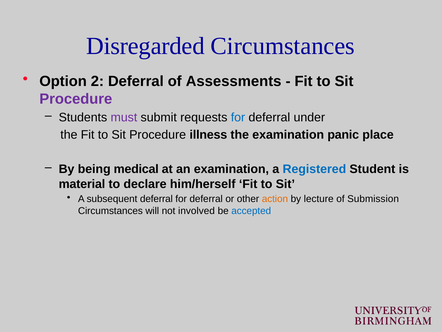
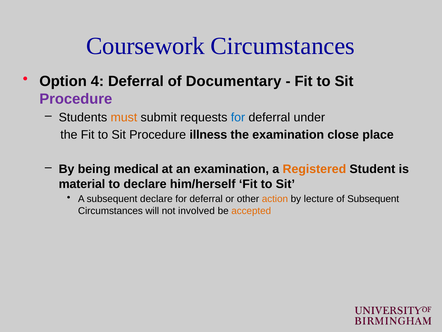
Disregarded: Disregarded -> Coursework (145, 46)
2: 2 -> 4 (97, 81)
Assessments: Assessments -> Documentary (234, 81)
must colour: purple -> orange (124, 117)
panic: panic -> close (343, 135)
Registered colour: blue -> orange (314, 169)
subsequent deferral: deferral -> declare (156, 199)
of Submission: Submission -> Subsequent (373, 199)
accepted colour: blue -> orange (251, 211)
